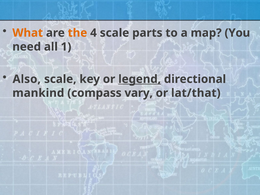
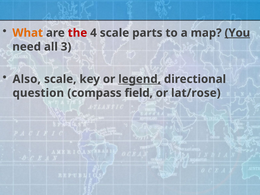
the colour: orange -> red (77, 33)
You underline: none -> present (237, 33)
1: 1 -> 3 (66, 47)
mankind: mankind -> question (38, 93)
vary: vary -> field (139, 93)
lat/that: lat/that -> lat/rose (196, 93)
